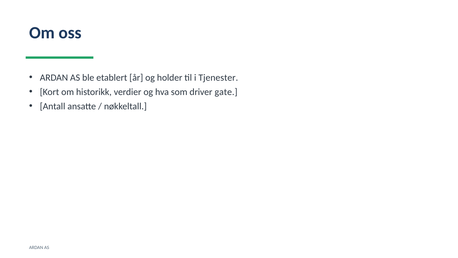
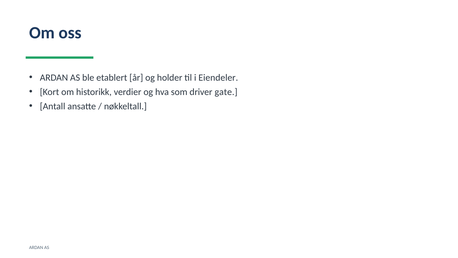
Tjenester: Tjenester -> Eiendeler (218, 78)
